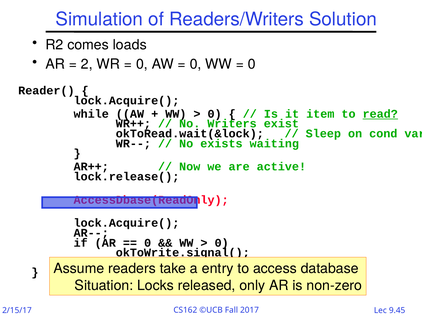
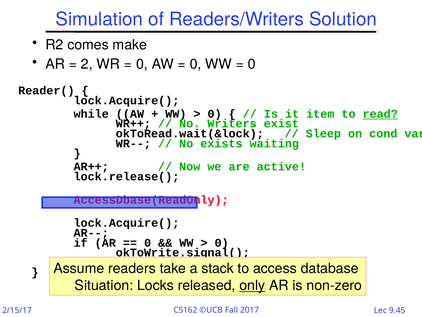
loads: loads -> make (130, 45)
entry: entry -> stack (218, 268)
only underline: none -> present (252, 285)
